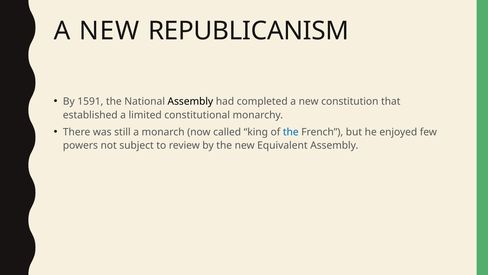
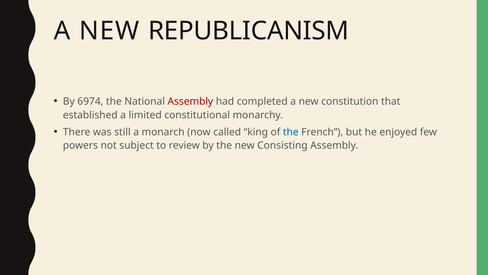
1591: 1591 -> 6974 (90, 101)
Assembly colour: black -> red (190, 101)
Equivalent: Equivalent -> Consisting (282, 145)
